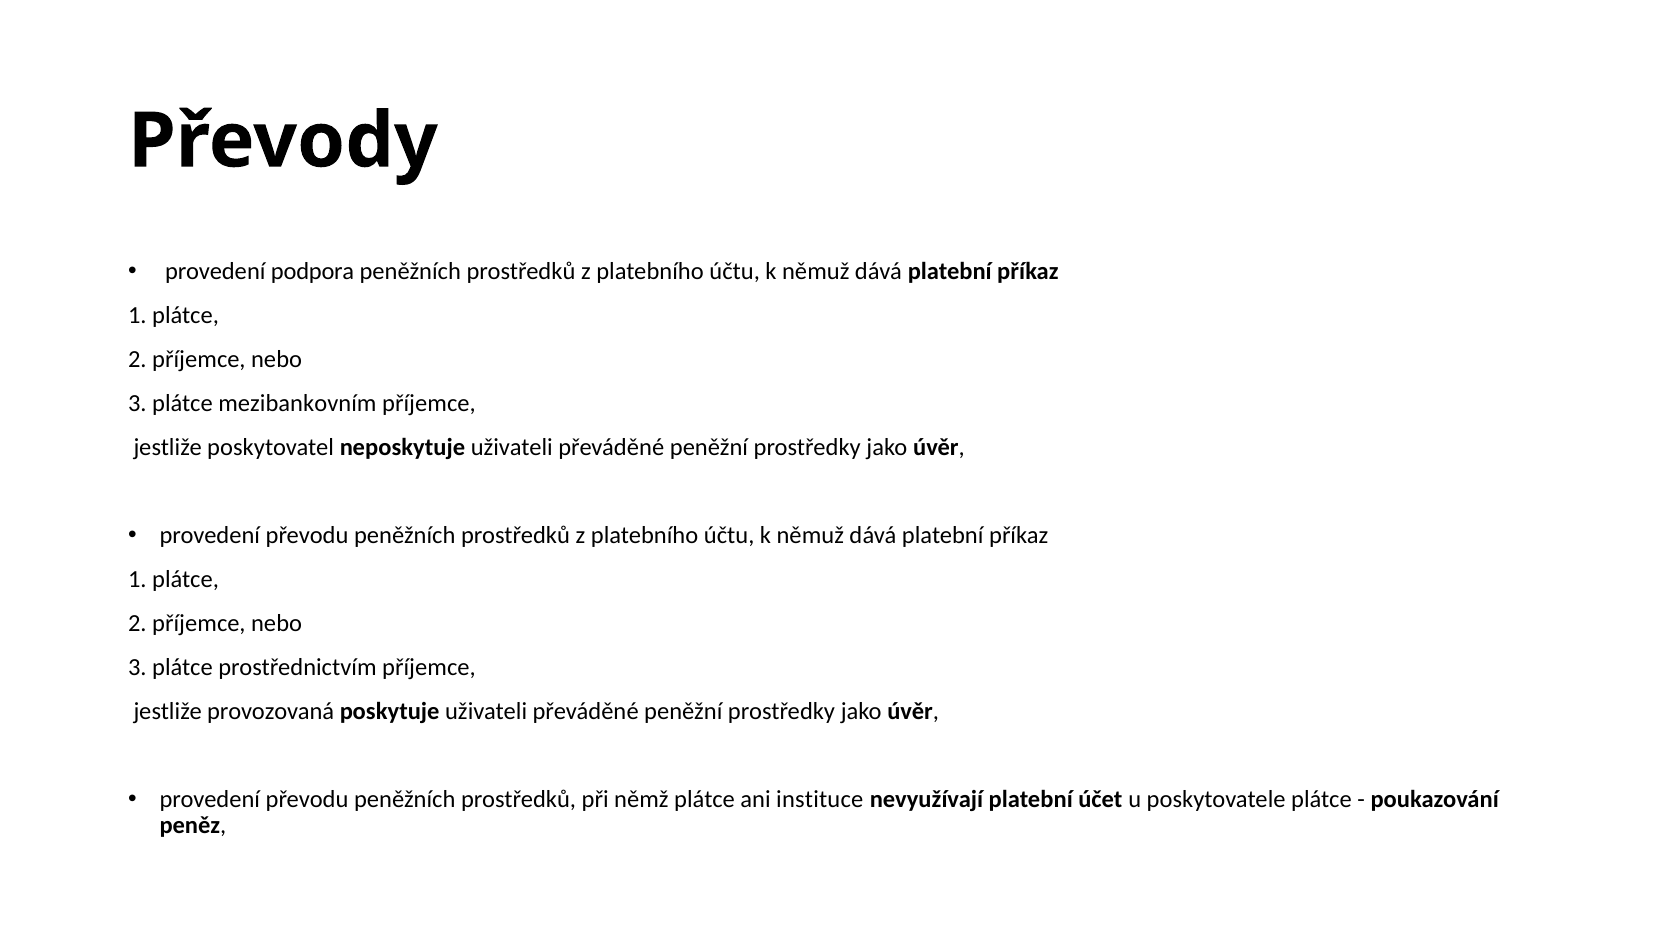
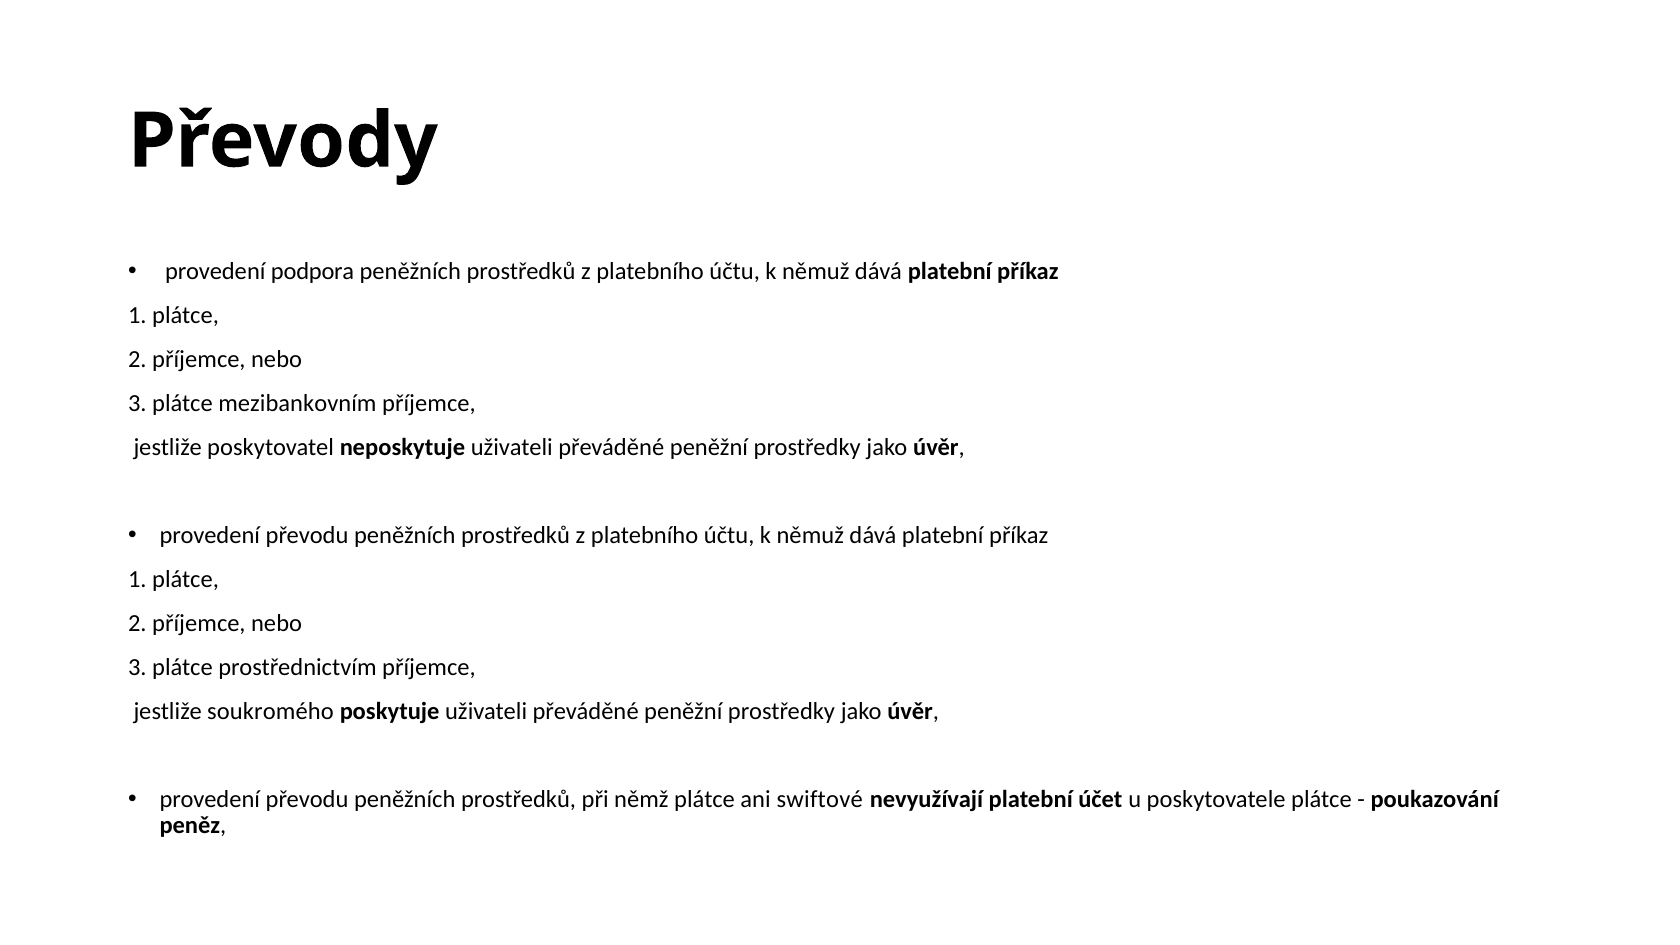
provozovaná: provozovaná -> soukromého (270, 711)
instituce: instituce -> swiftové (820, 799)
